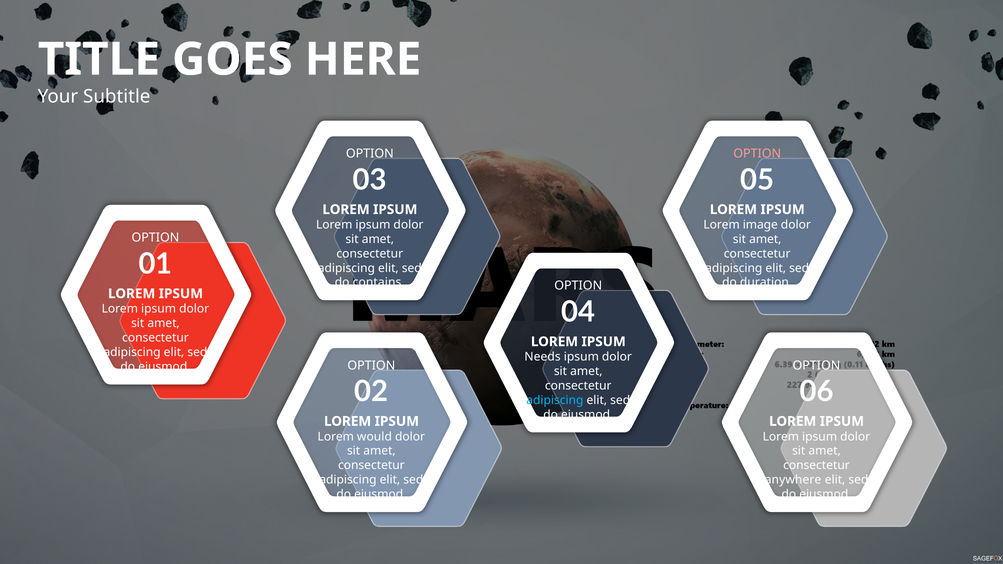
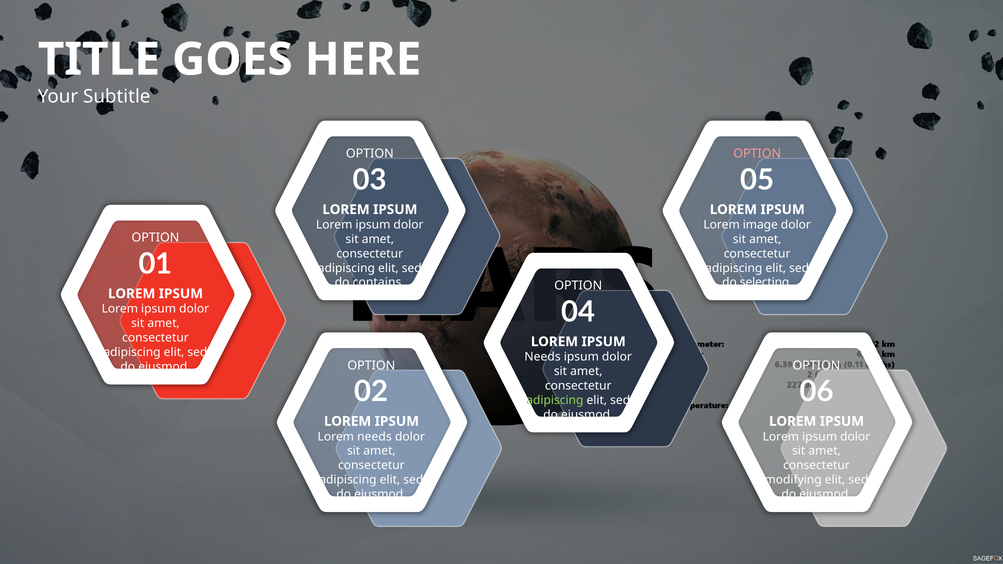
duration: duration -> selecting (766, 283)
adipiscing colour: light blue -> light green (555, 400)
Lorem would: would -> needs (374, 437)
anywhere: anywhere -> modifying (793, 480)
